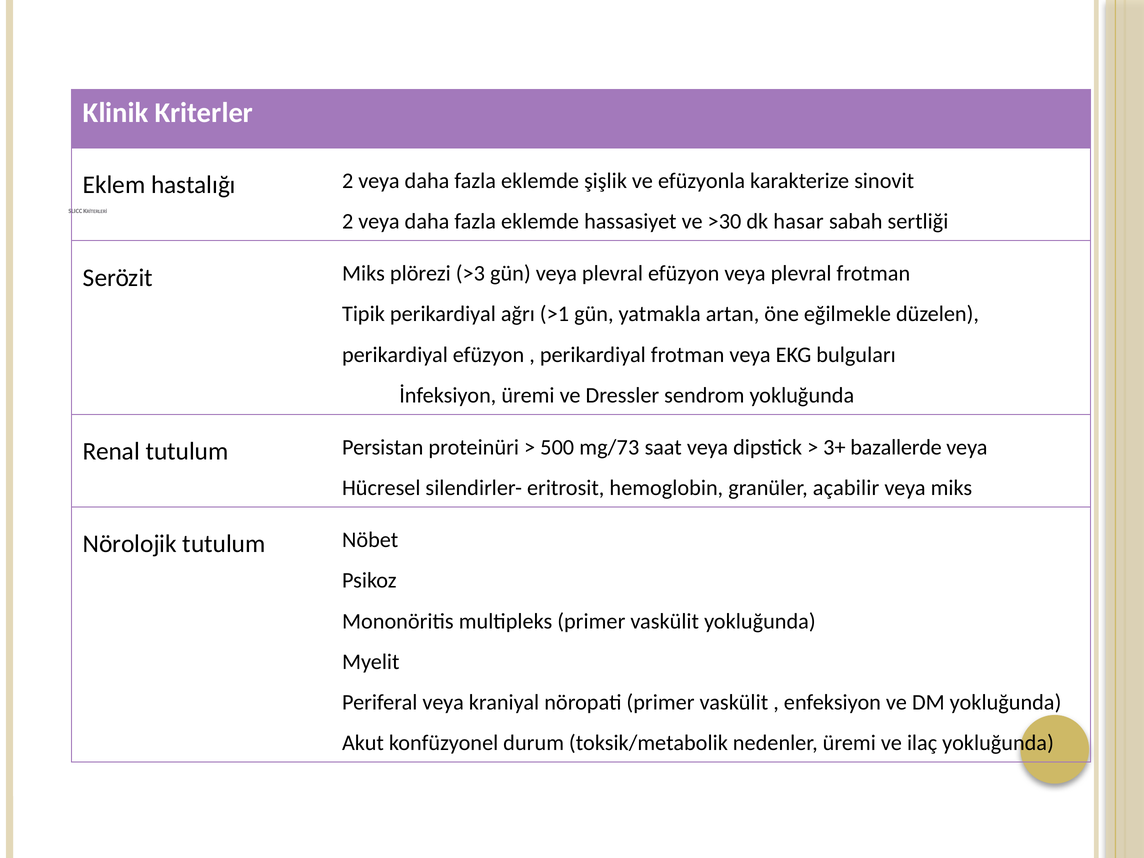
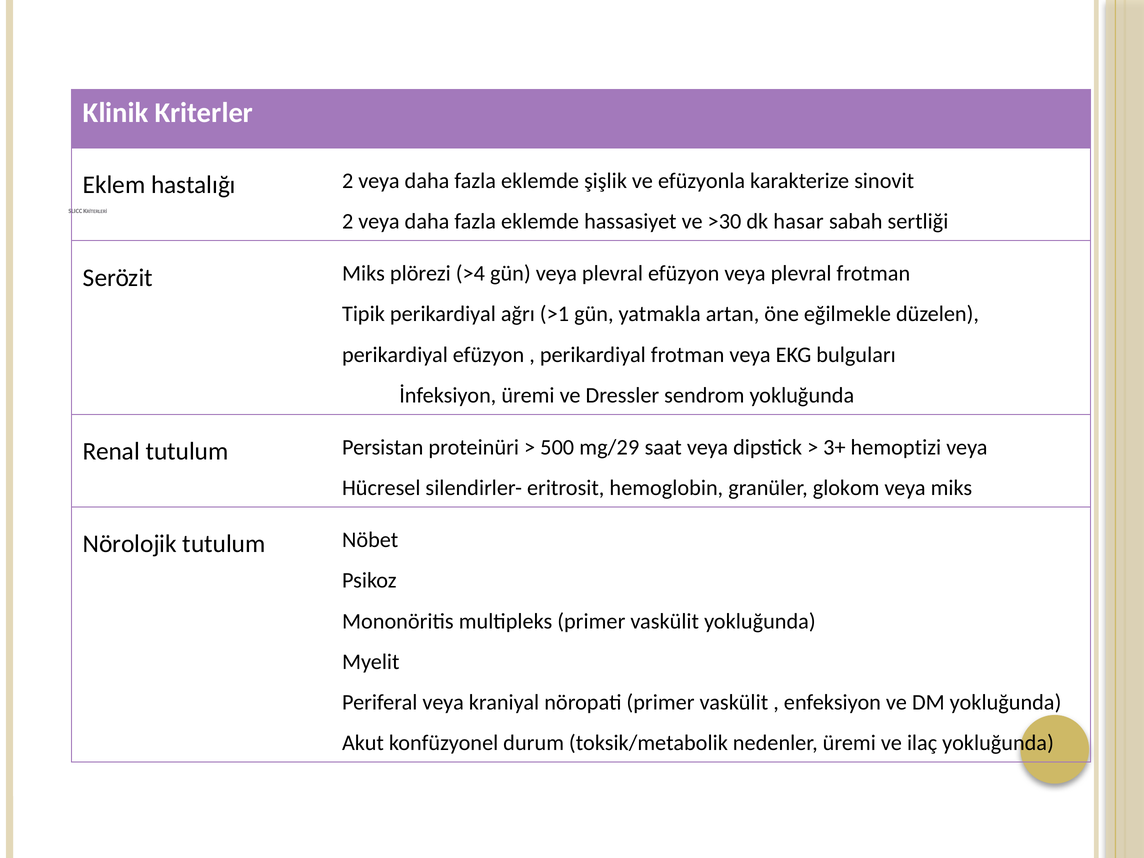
>3: >3 -> >4 (470, 274)
mg/73: mg/73 -> mg/29 (609, 447)
bazallerde: bazallerde -> hemoptizi (896, 447)
açabilir: açabilir -> glokom (846, 488)
